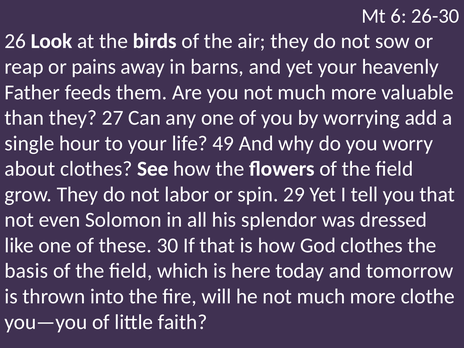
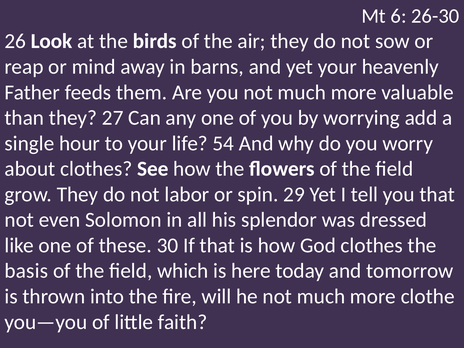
pains: pains -> mind (94, 67)
49: 49 -> 54 (223, 143)
